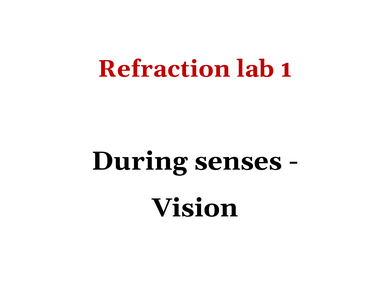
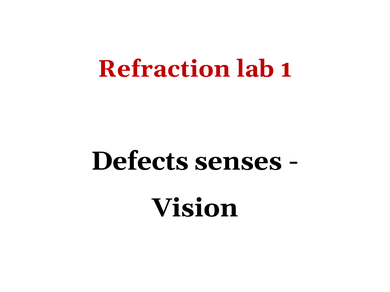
During: During -> Defects (140, 161)
